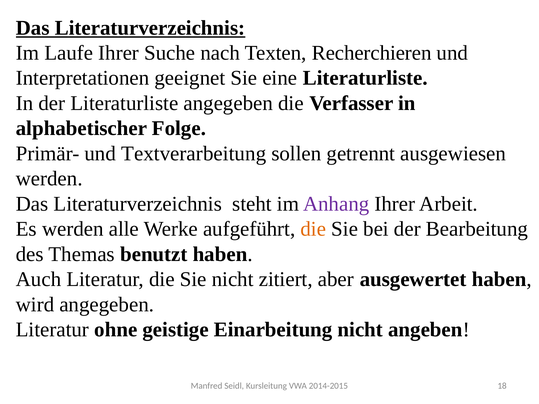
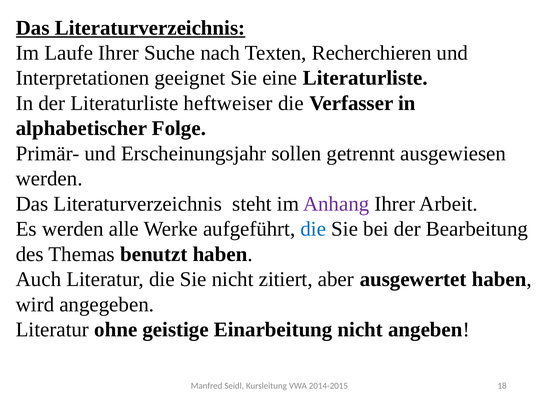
Literaturliste angegeben: angegeben -> heftweiser (228, 103)
Textverarbeitung: Textverarbeitung -> Erscheinungsjahr (194, 154)
die colour: orange -> blue (313, 229)
